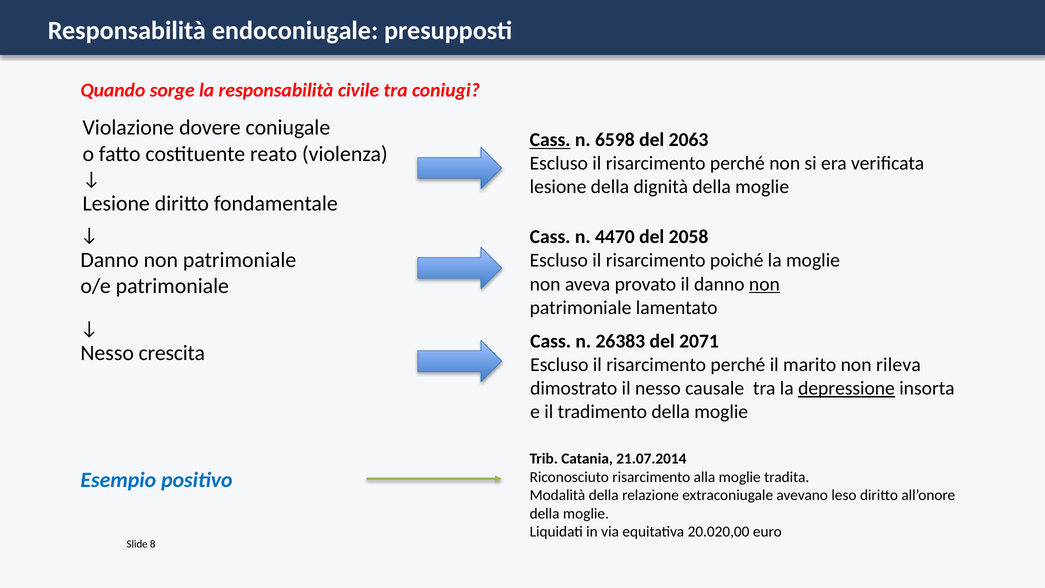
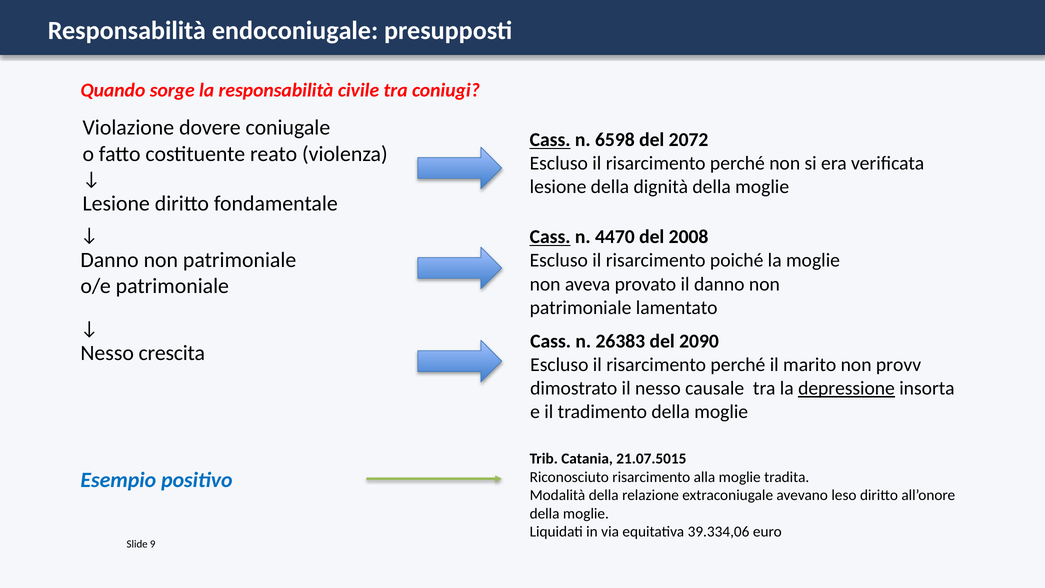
2063: 2063 -> 2072 (689, 140)
Cass underline: none -> present (550, 237)
2058: 2058 -> 2008 (689, 237)
non underline: present -> none (764, 284)
2071: 2071 -> 2090 (699, 341)
rileva: rileva -> provv (899, 365)
21.07.2014: 21.07.2014 -> 21.07.5015 (651, 459)
20.020,00: 20.020,00 -> 39.334,06 (719, 532)
8: 8 -> 9 (153, 544)
